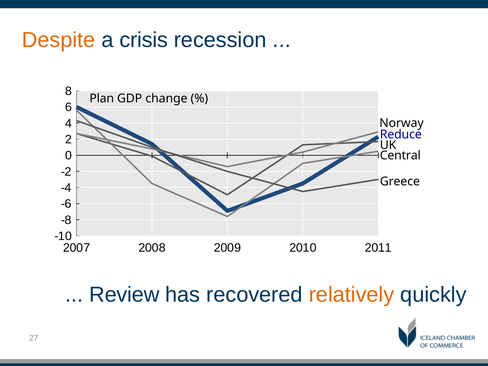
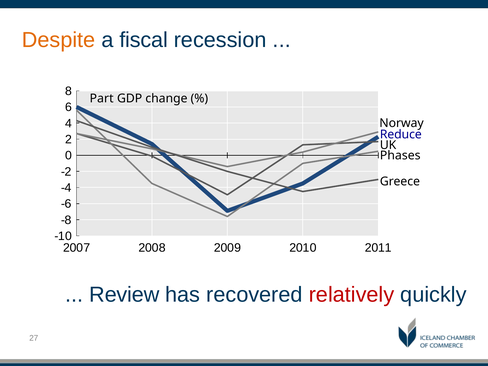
crisis: crisis -> fiscal (144, 40)
Plan: Plan -> Part (102, 99)
Central: Central -> Phases (400, 156)
relatively colour: orange -> red (352, 295)
